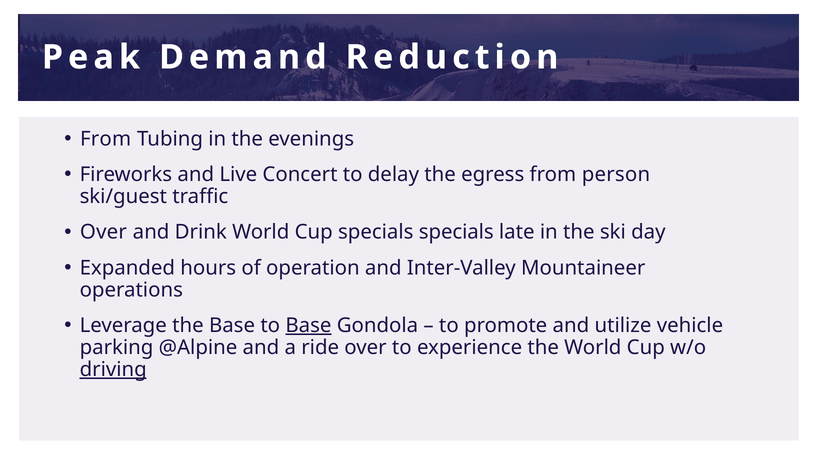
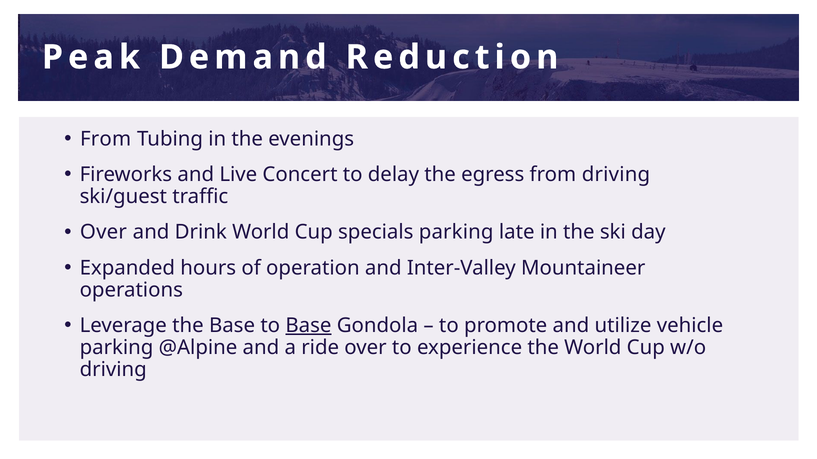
from person: person -> driving (616, 175)
specials specials: specials -> parking (456, 232)
driving underline: present -> none (113, 370)
